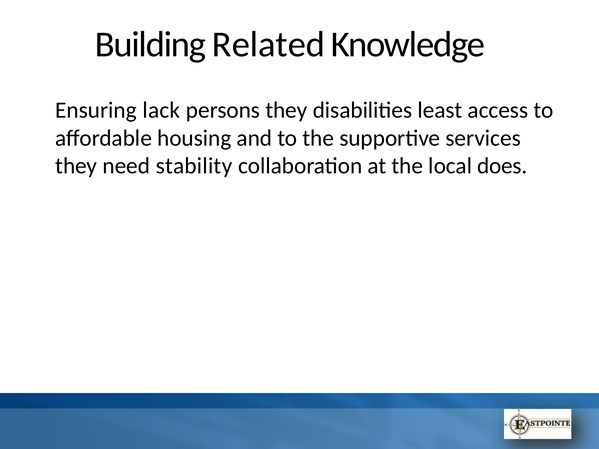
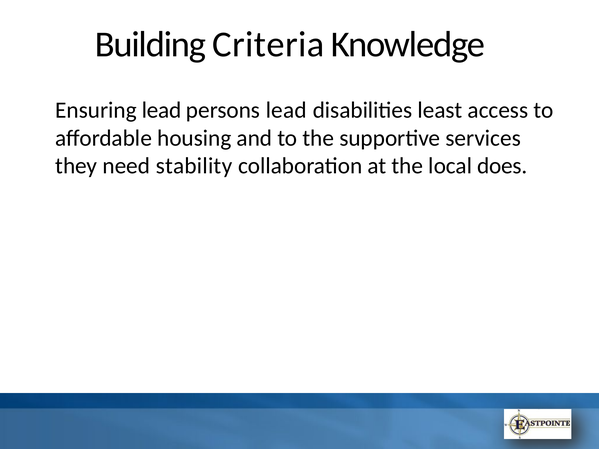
Related: Related -> Criteria (268, 44)
Ensuring lack: lack -> lead (161, 110)
persons they: they -> lead (286, 110)
